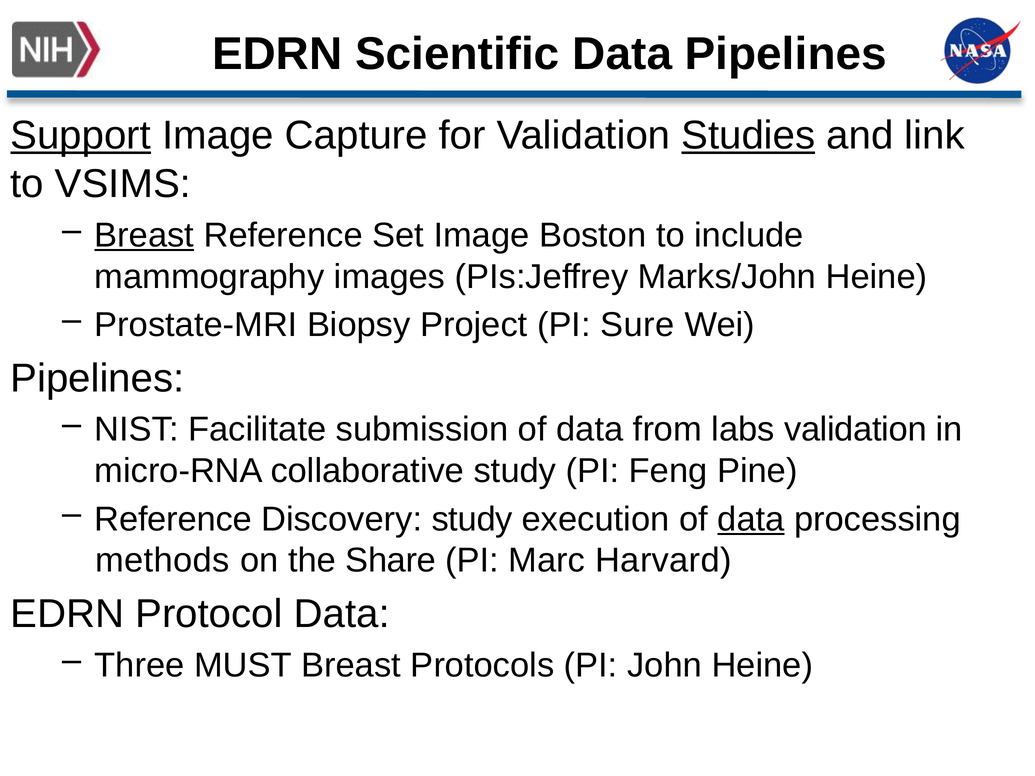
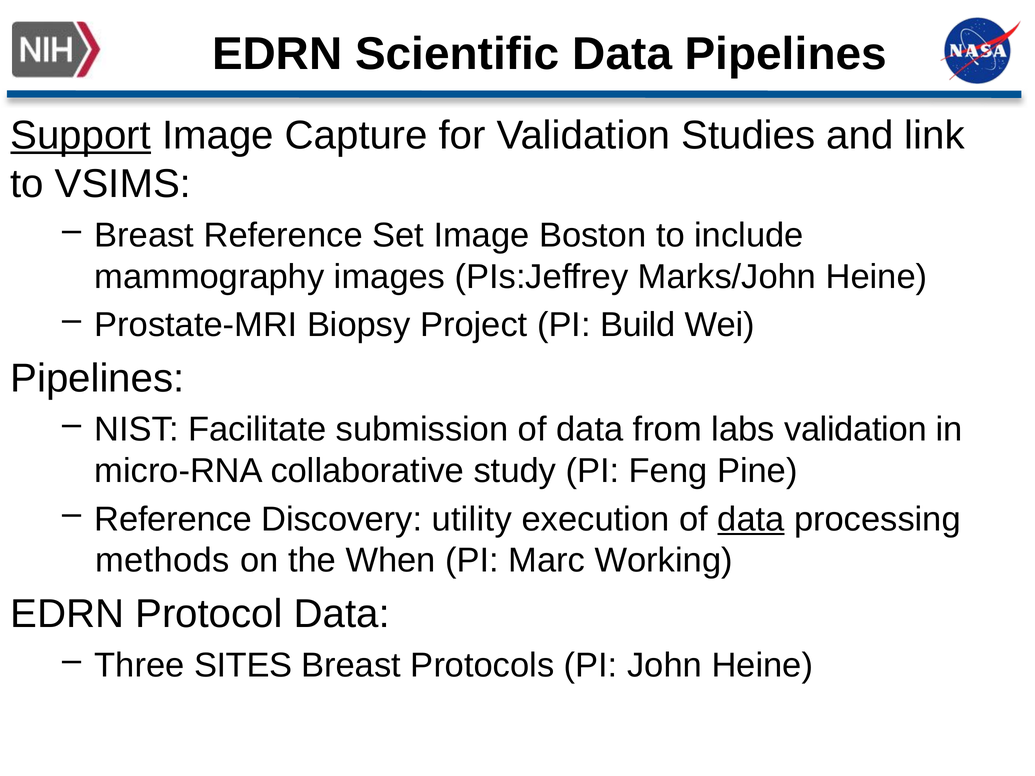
Studies underline: present -> none (748, 136)
Breast underline: present -> none (144, 235)
Sure: Sure -> Build (638, 325)
Discovery study: study -> utility (472, 519)
Share: Share -> When (391, 561)
Harvard: Harvard -> Working (664, 561)
MUST: MUST -> SITES (243, 665)
